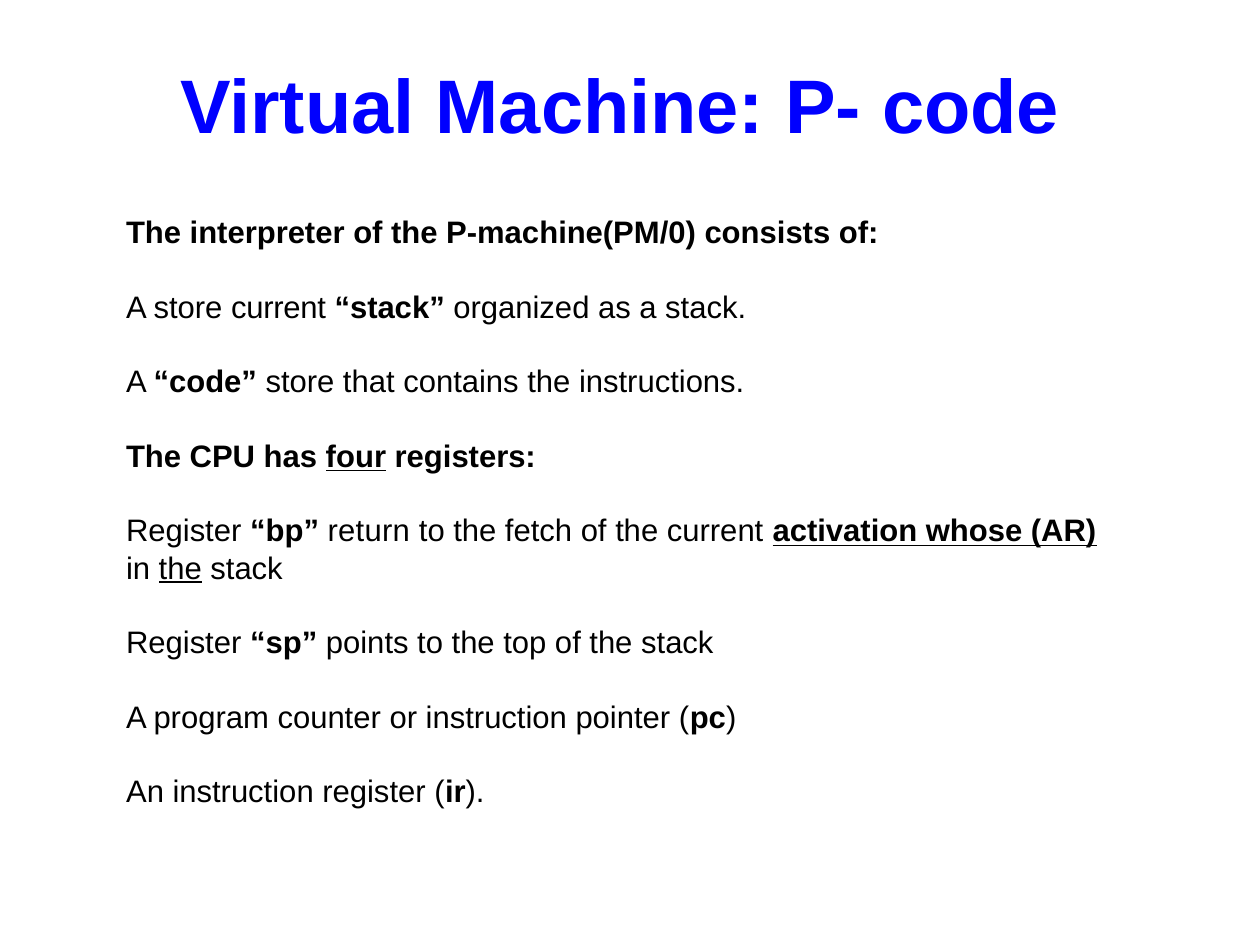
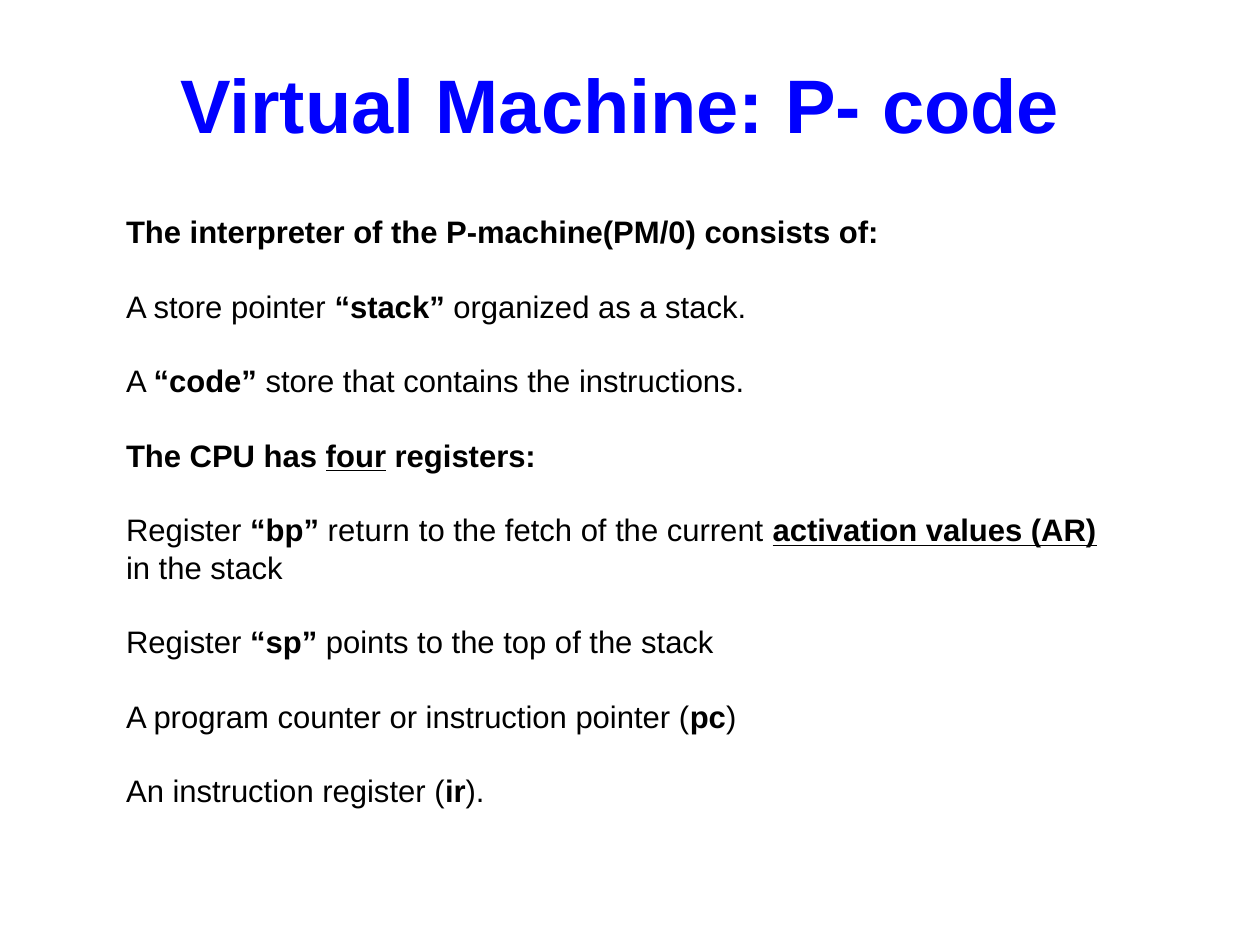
store current: current -> pointer (278, 308)
whose: whose -> values (974, 532)
the underline: present -> none (180, 569)
